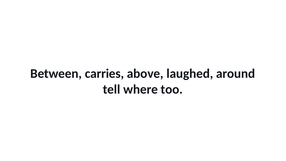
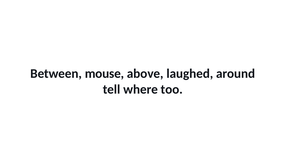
carries: carries -> mouse (104, 73)
